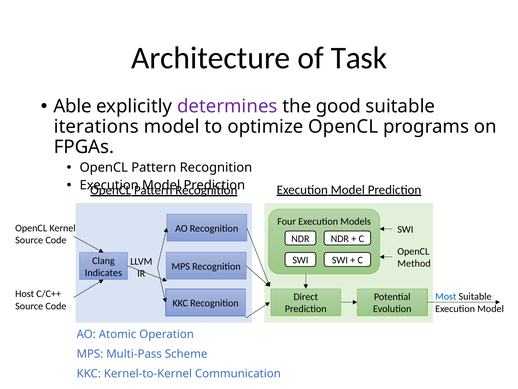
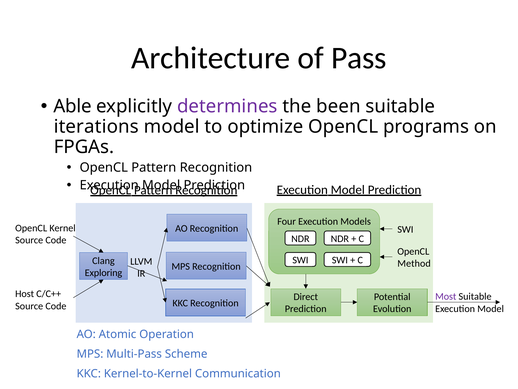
Task: Task -> Pass (359, 58)
good: good -> been (338, 106)
Indicates: Indicates -> Exploring (103, 273)
Most colour: blue -> purple (446, 296)
